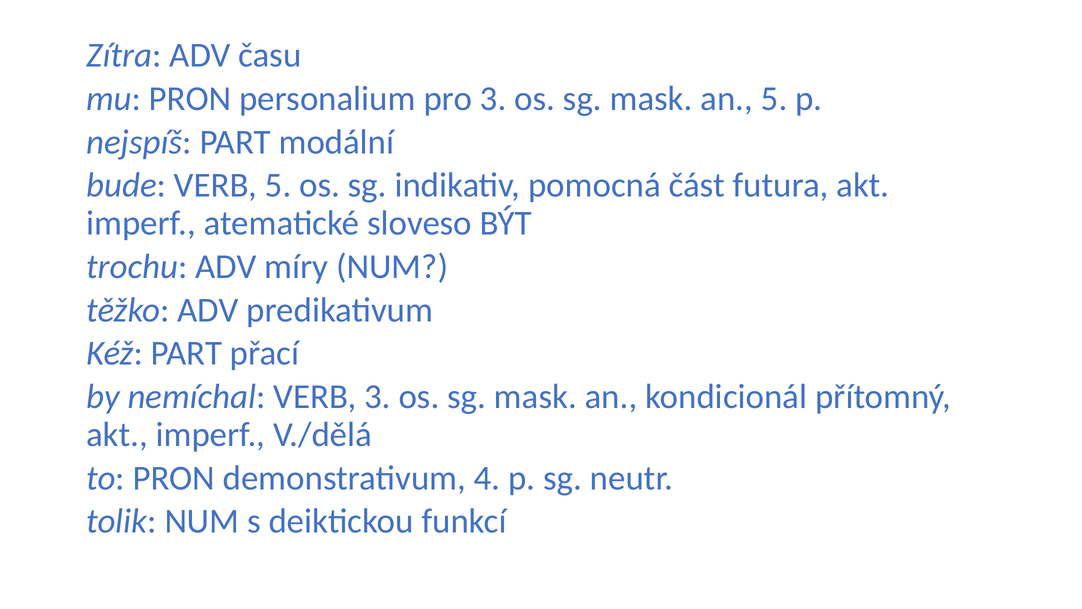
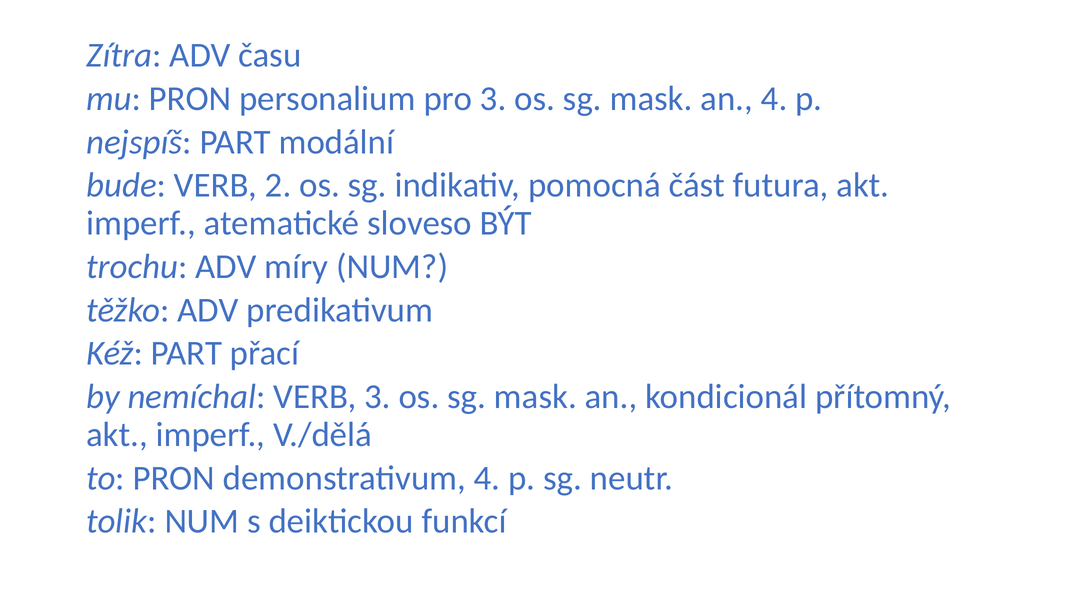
an 5: 5 -> 4 (774, 98)
VERB 5: 5 -> 2 (278, 185)
